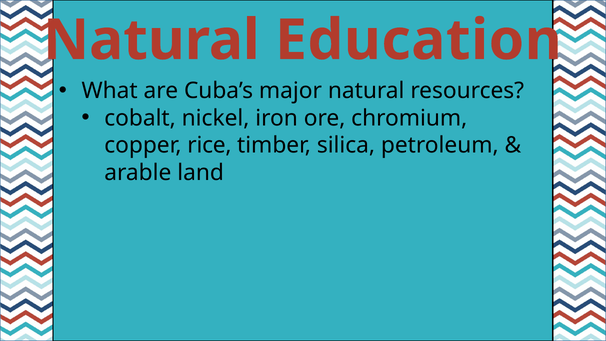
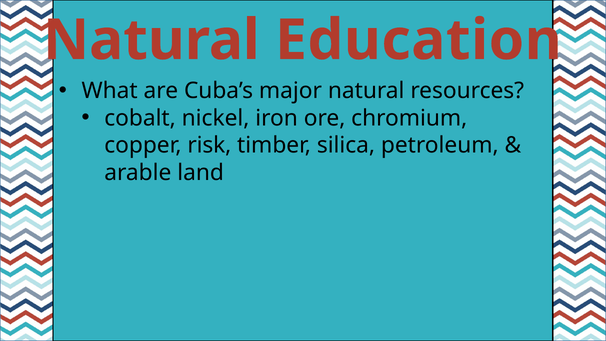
rice: rice -> risk (209, 145)
